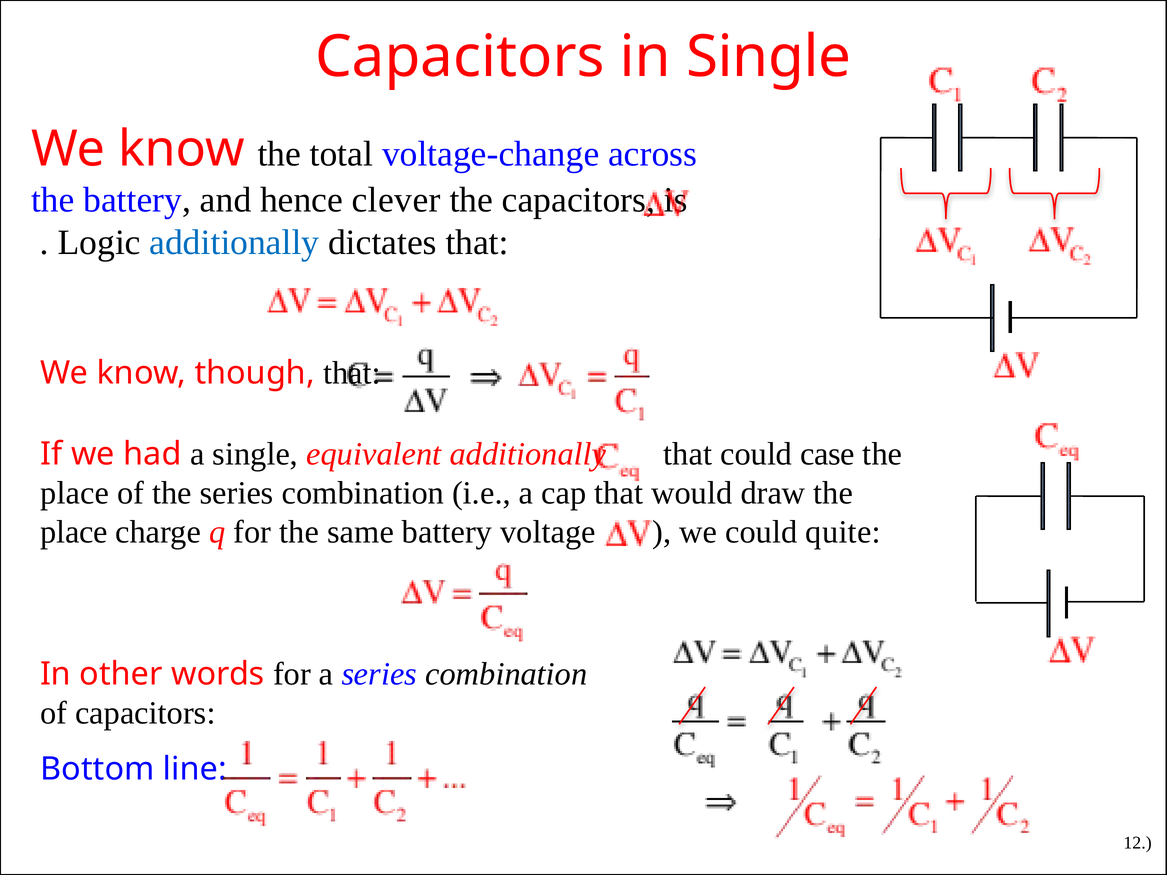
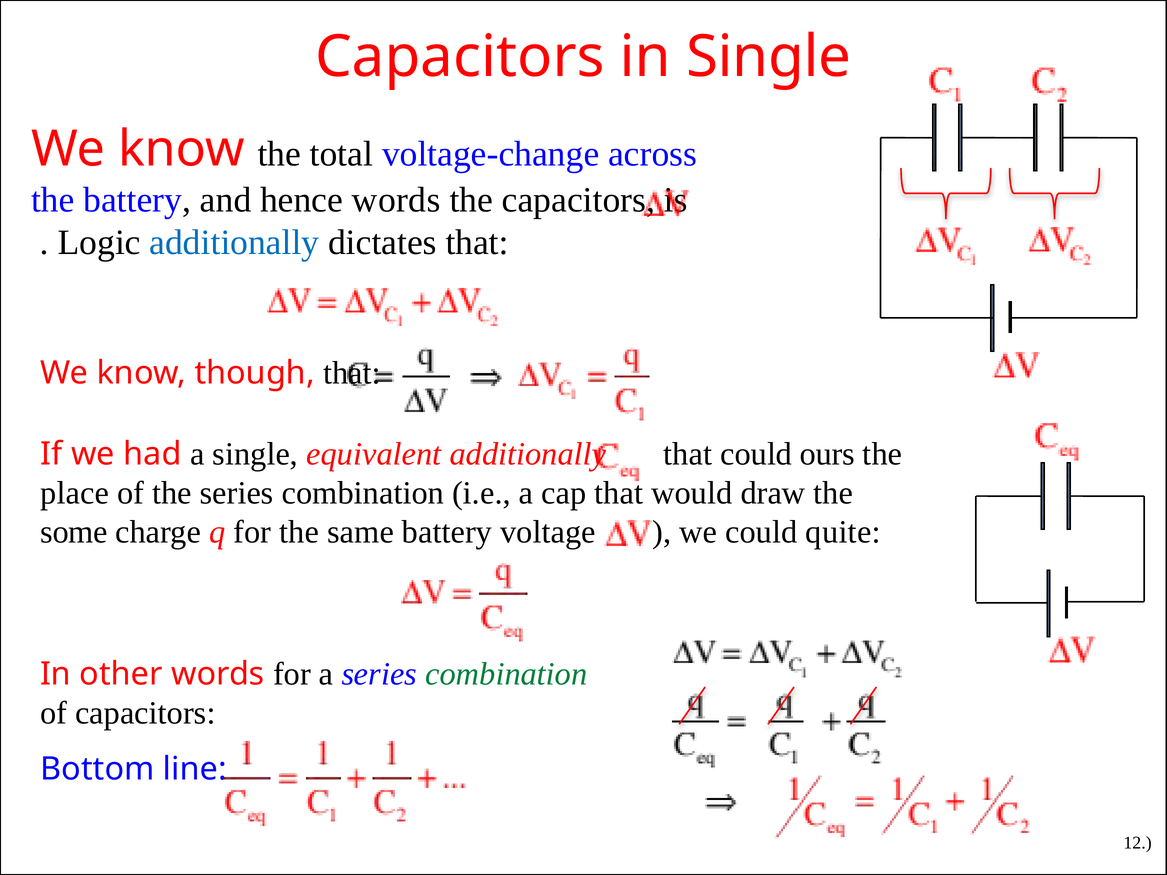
hence clever: clever -> words (396, 200)
case: case -> ours (827, 454)
place: place -> some (74, 532)
combination colour: black -> green (506, 674)
